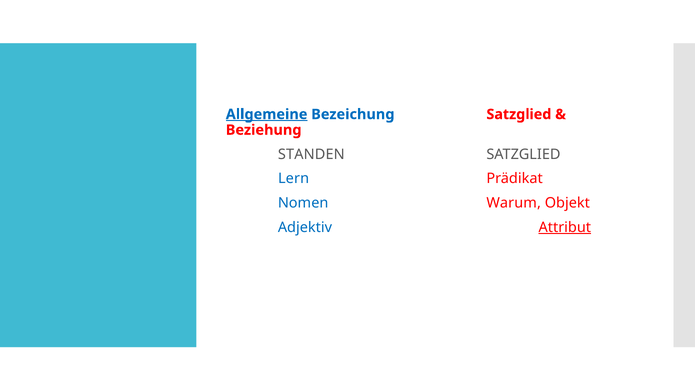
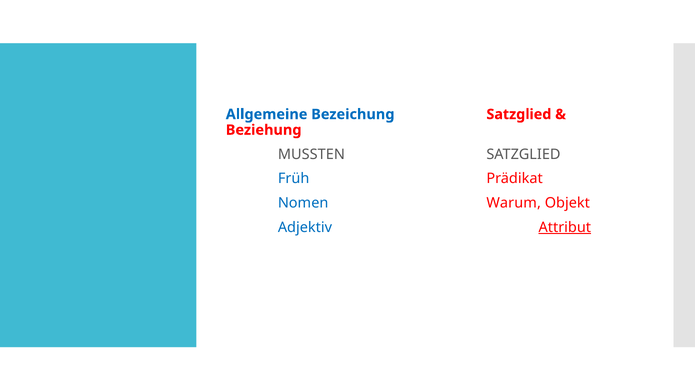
Allgemeine underline: present -> none (267, 114)
STANDEN: STANDEN -> MUSSTEN (311, 154)
Lern: Lern -> Früh (294, 179)
